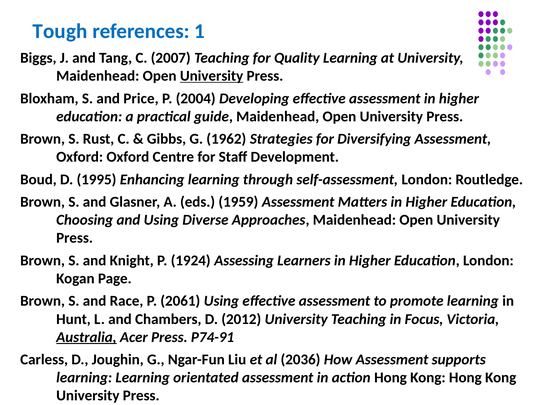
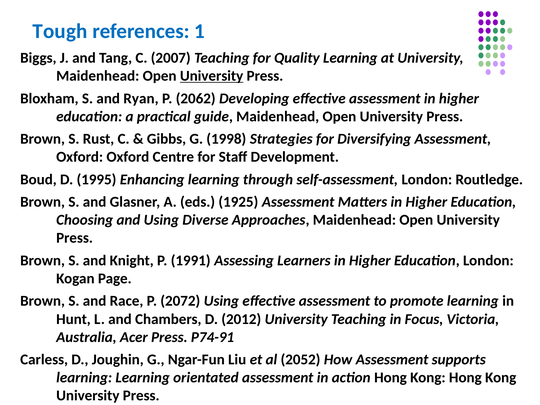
Price: Price -> Ryan (141, 98)
2004: 2004 -> 2062 (196, 98)
1962: 1962 -> 1998 (226, 139)
1959: 1959 -> 1925 (238, 202)
1924: 1924 -> 1991 (191, 261)
2061: 2061 -> 2072 (180, 301)
Australia underline: present -> none (86, 337)
2036: 2036 -> 2052 (300, 360)
